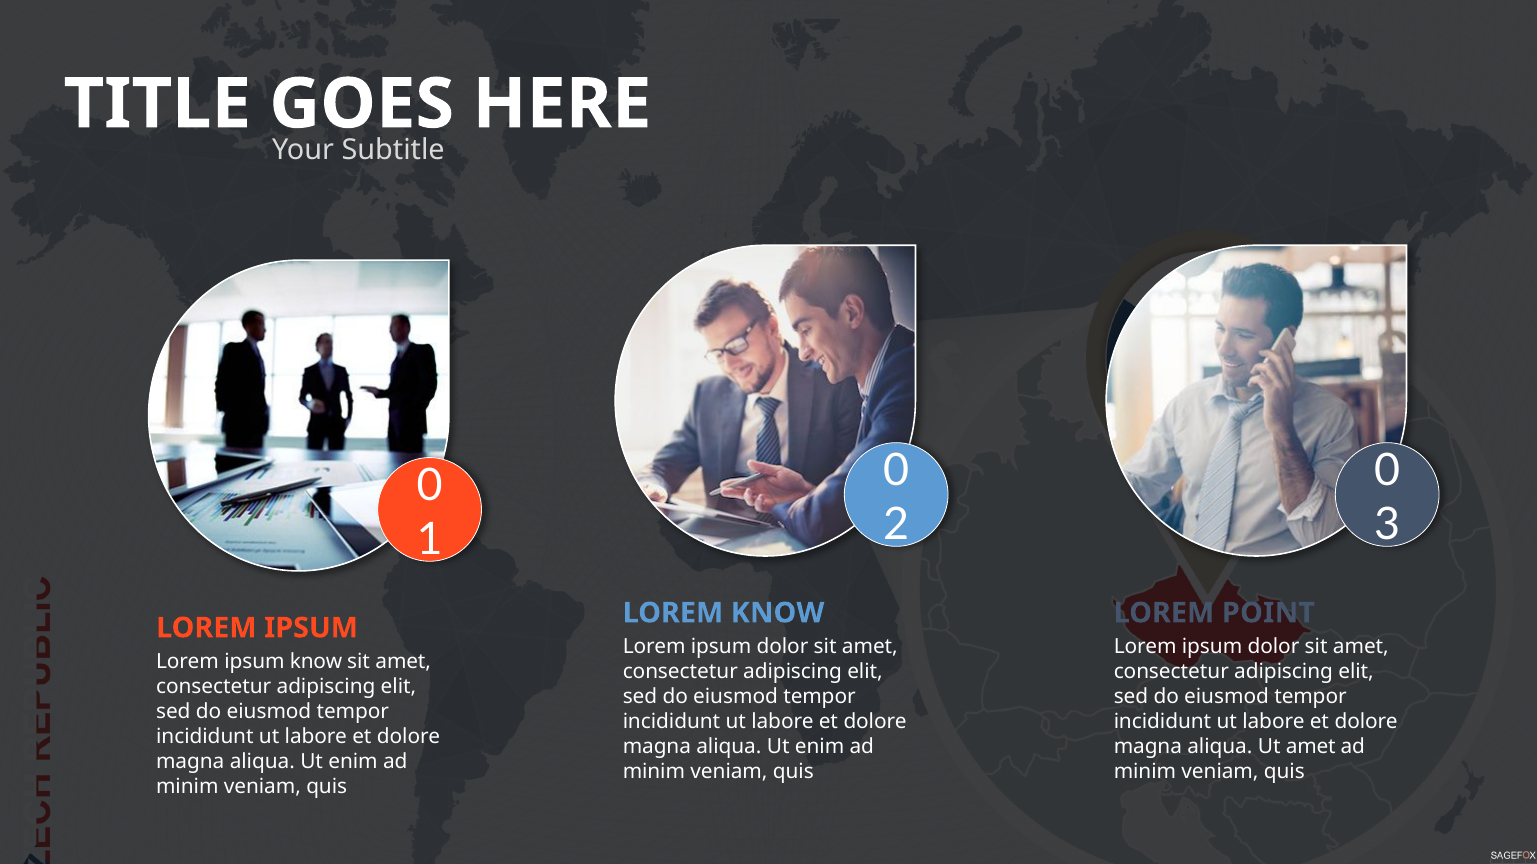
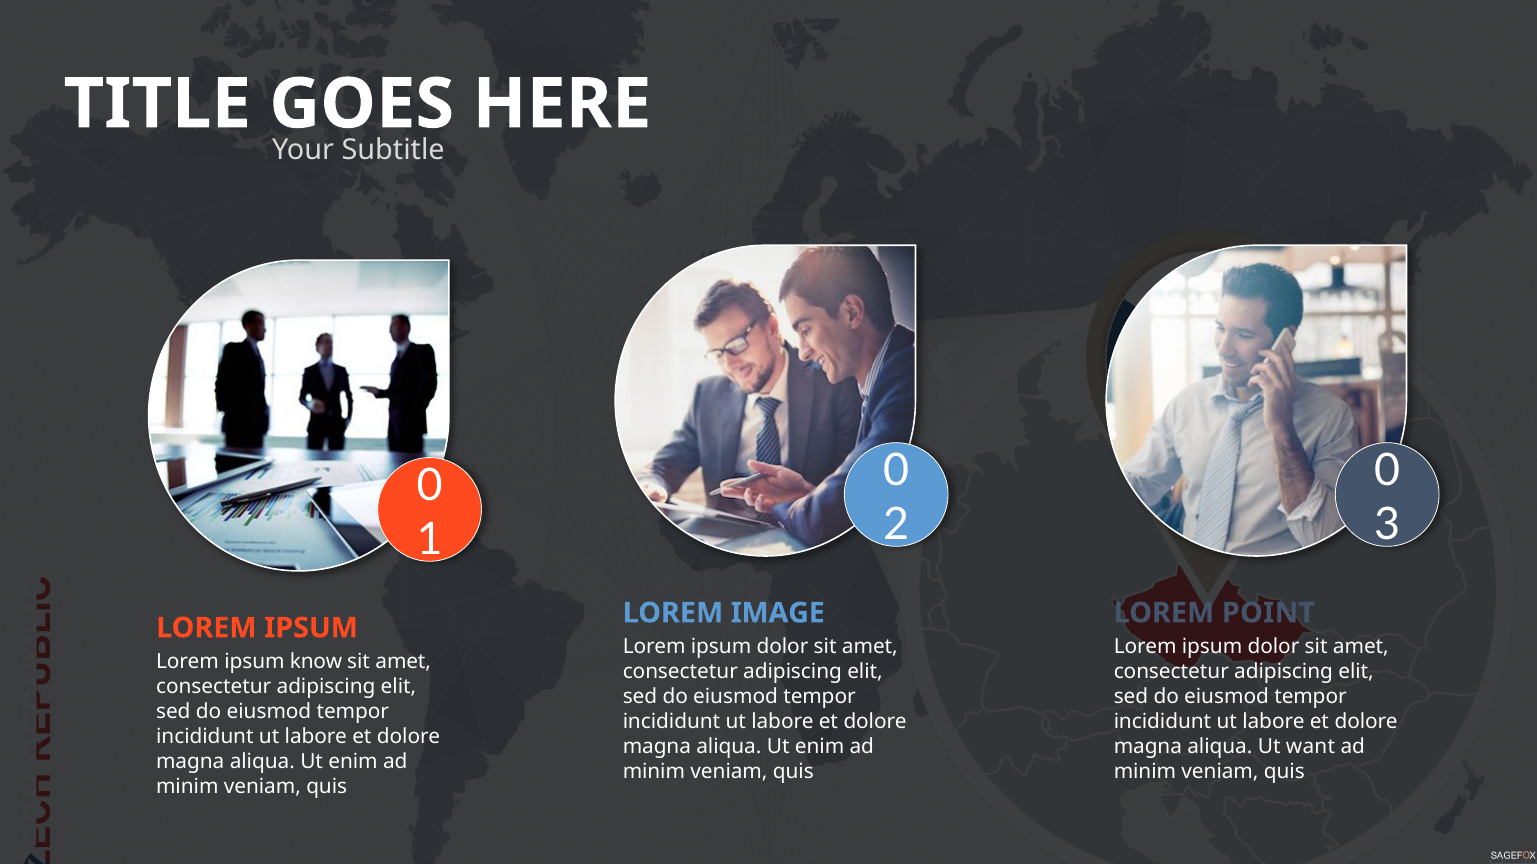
LOREM KNOW: KNOW -> IMAGE (778, 613)
Ut amet: amet -> want (1310, 747)
